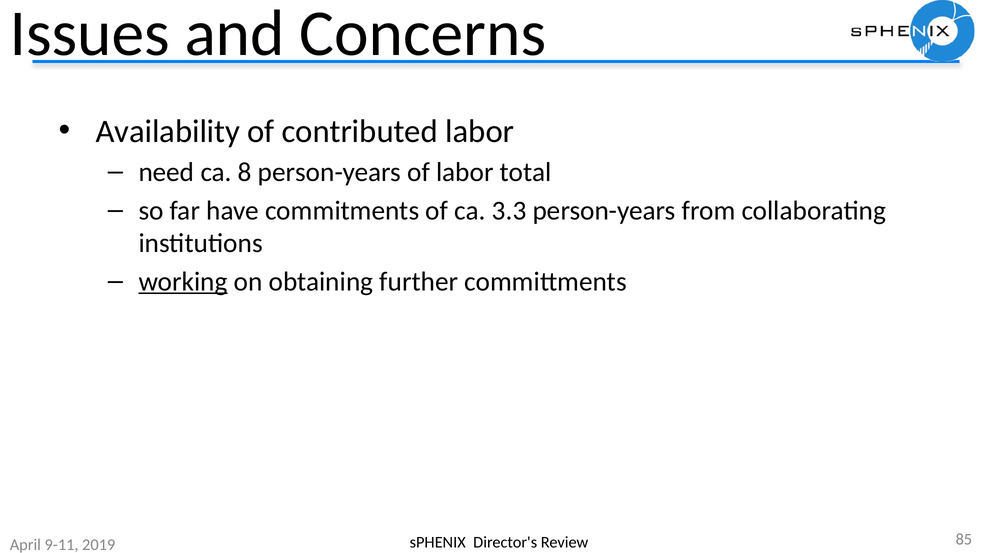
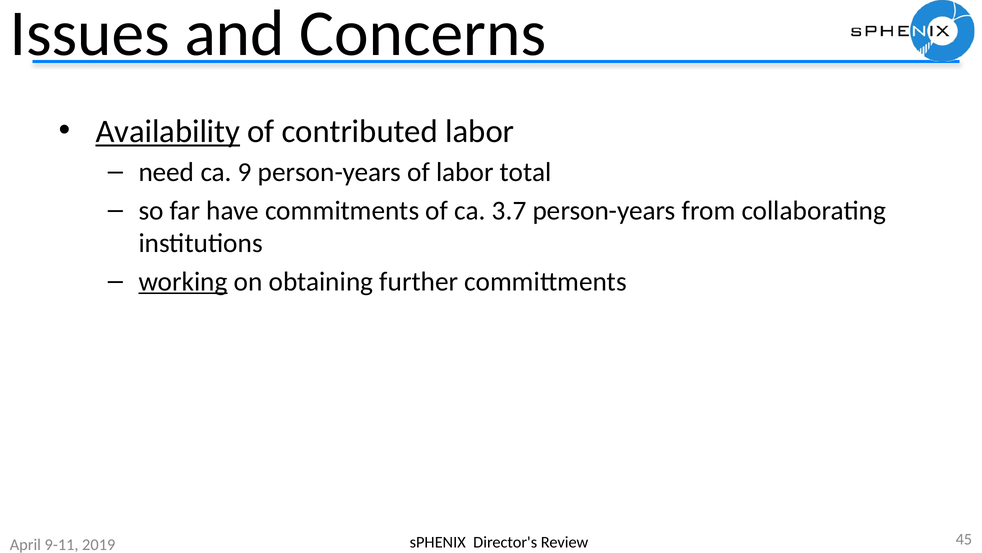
Availability underline: none -> present (168, 131)
8: 8 -> 9 (245, 172)
3.3: 3.3 -> 3.7 (509, 210)
85: 85 -> 45 (964, 539)
